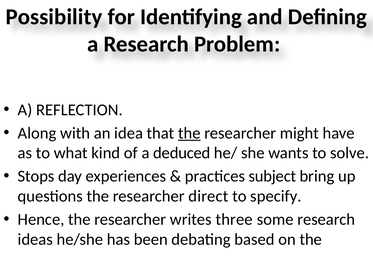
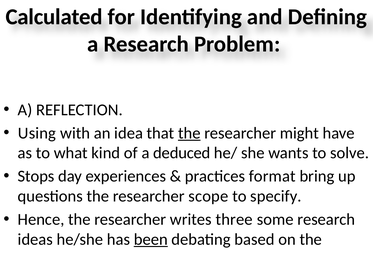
Possibility: Possibility -> Calculated (54, 17)
Along: Along -> Using (37, 133)
subject: subject -> format (272, 176)
direct: direct -> scope (208, 196)
been underline: none -> present (151, 239)
